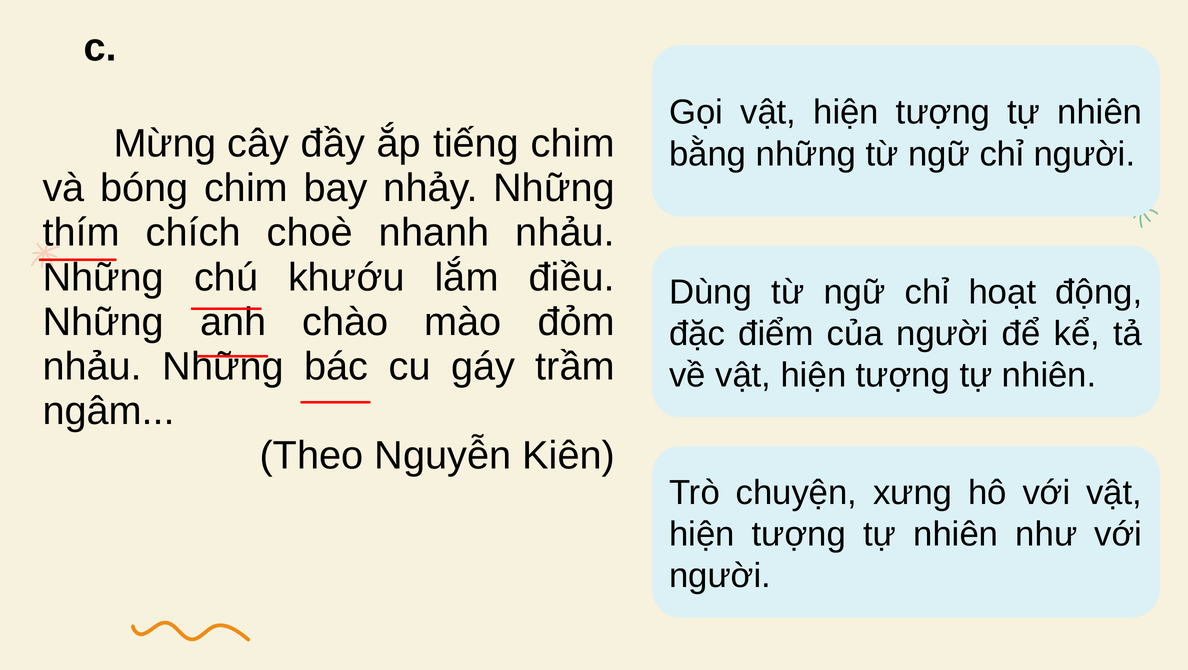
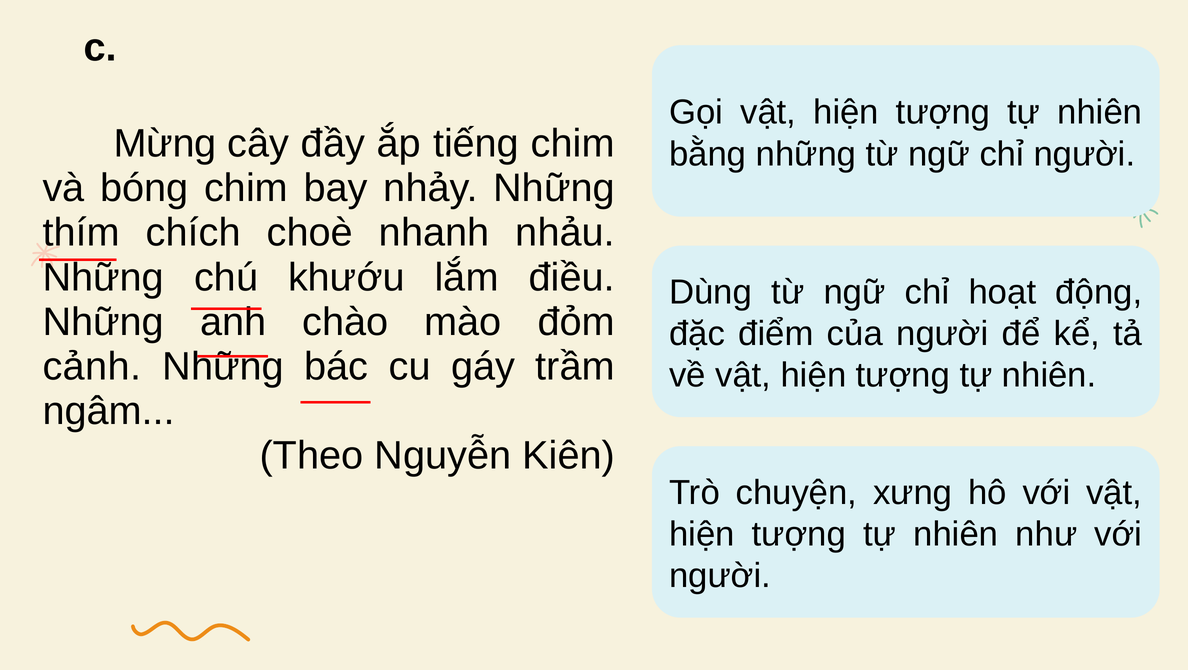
nhảu: nhảu -> cảnh (92, 366)
